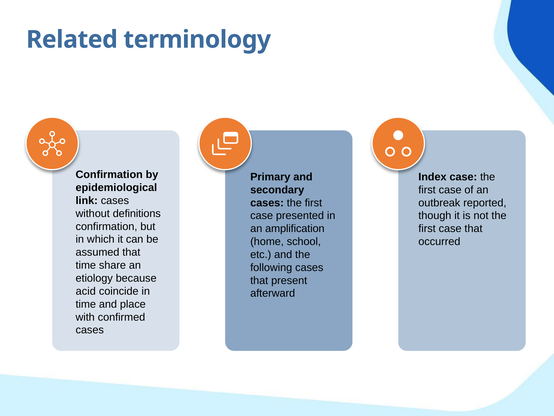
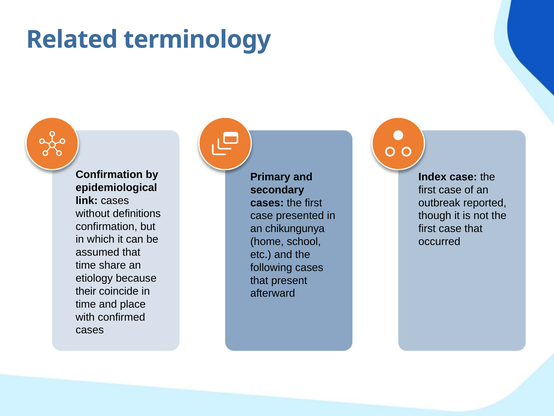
amplification: amplification -> chikungunya (295, 228)
acid: acid -> their (86, 291)
